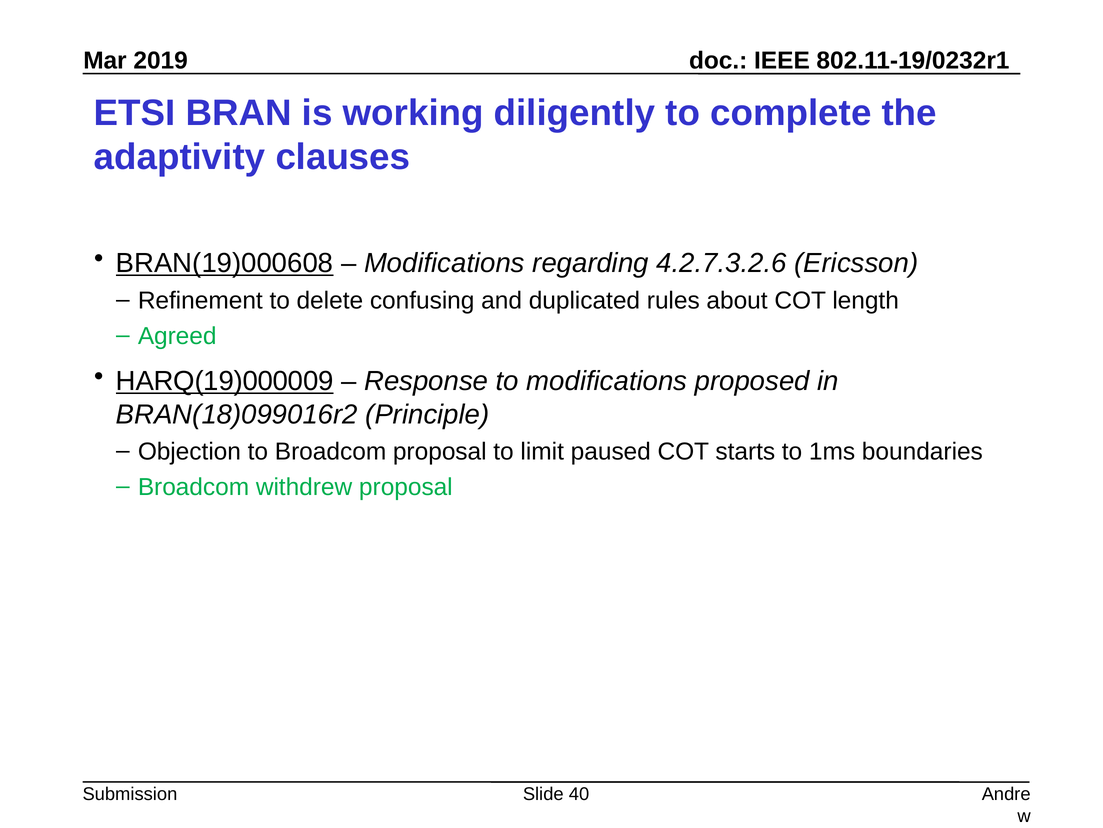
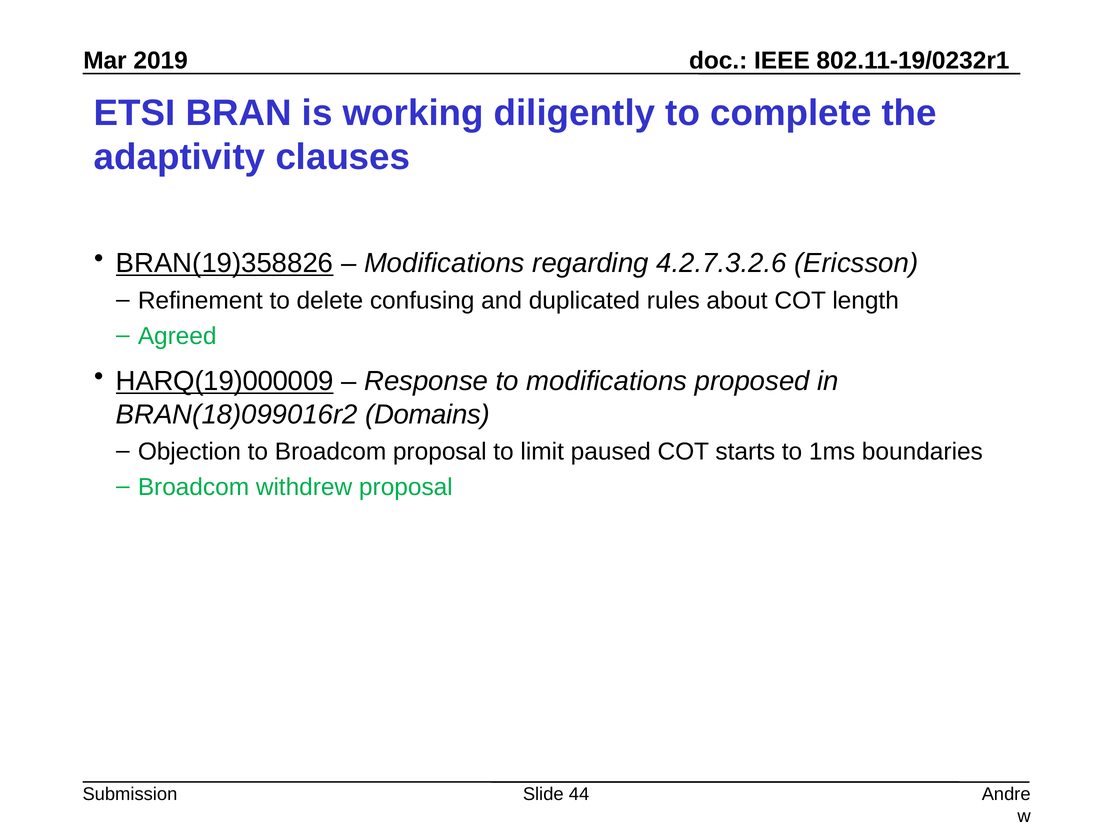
BRAN(19)000608: BRAN(19)000608 -> BRAN(19)358826 (225, 263)
Principle: Principle -> Domains (428, 414)
40: 40 -> 44 (579, 793)
